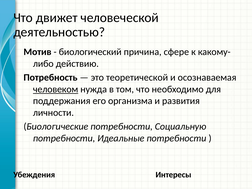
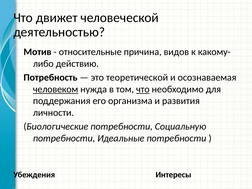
биологический: биологический -> относительные (90, 52)
сфере: сфере -> видов (176, 52)
что underline: none -> present (143, 89)
